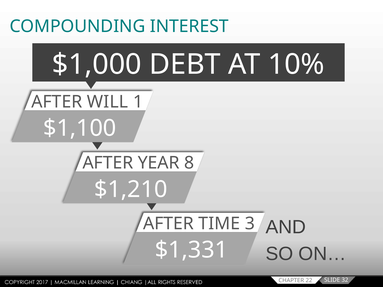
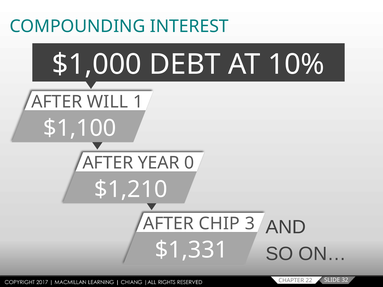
8: 8 -> 0 (189, 163)
TIME: TIME -> CHIP (219, 224)
